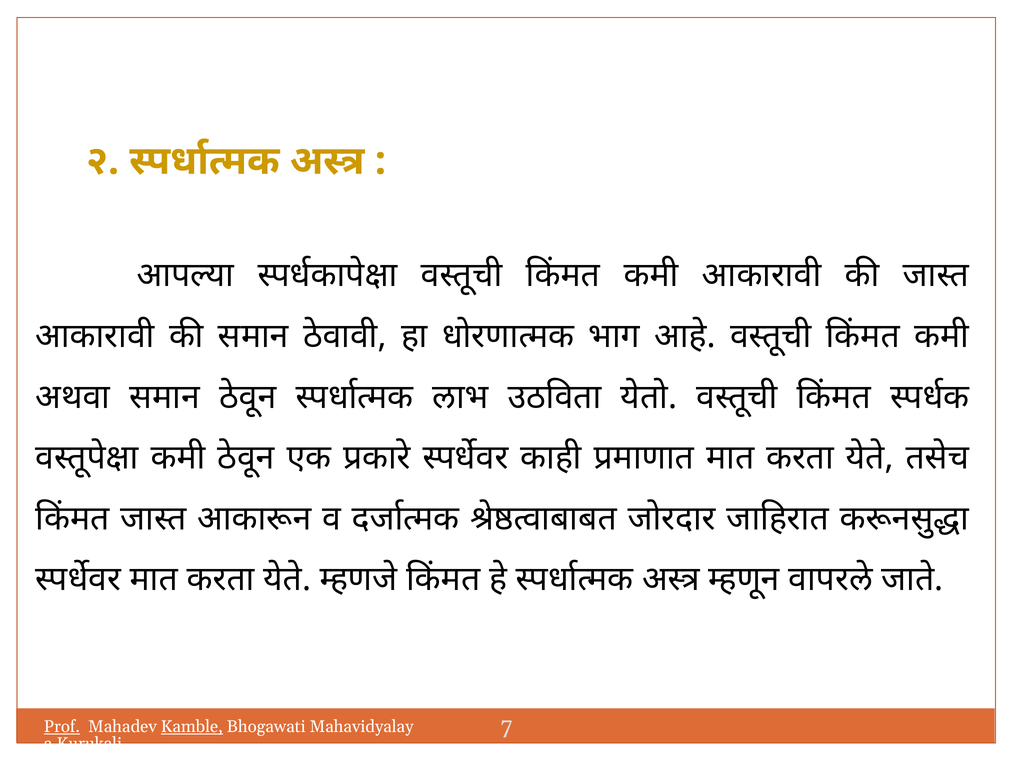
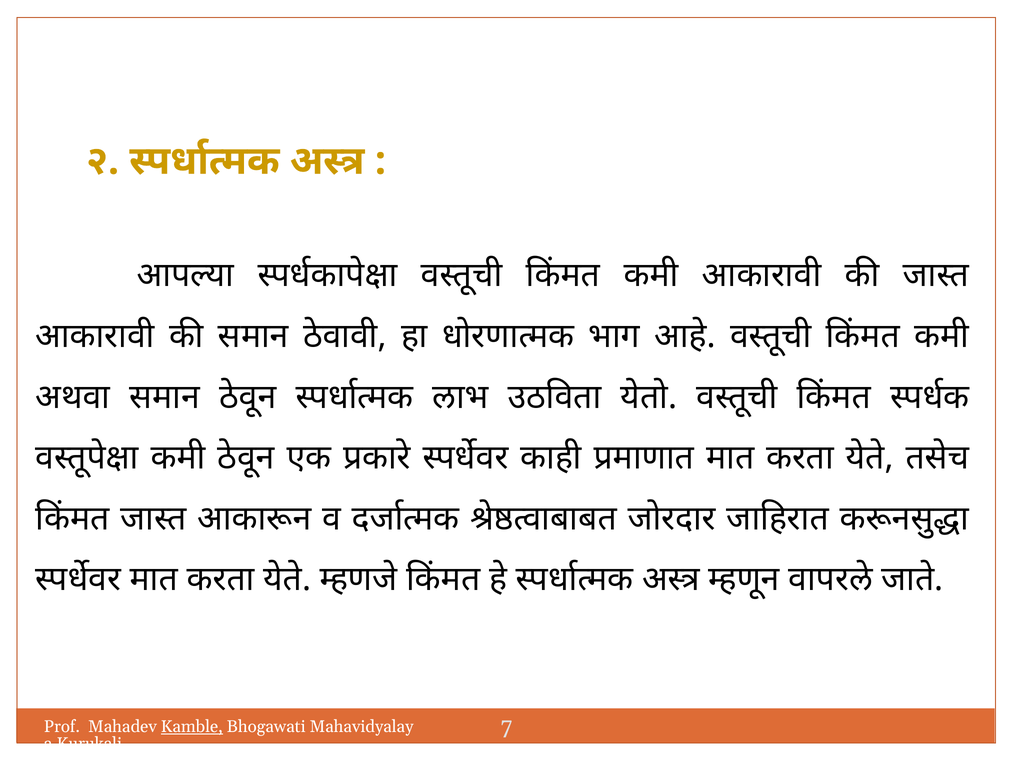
Prof underline: present -> none (62, 727)
